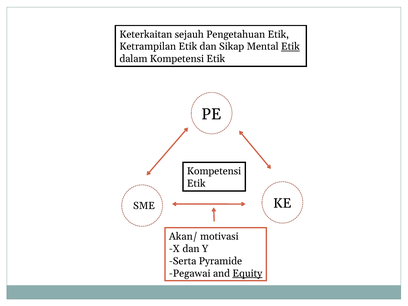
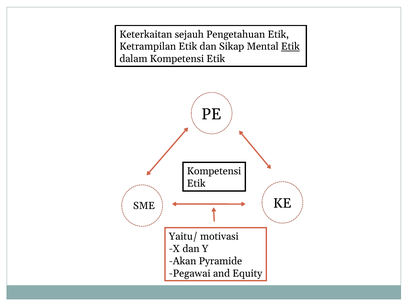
Akan/: Akan/ -> Yaitu/ (183, 237)
Serta: Serta -> Akan (183, 261)
Equity underline: present -> none (247, 273)
